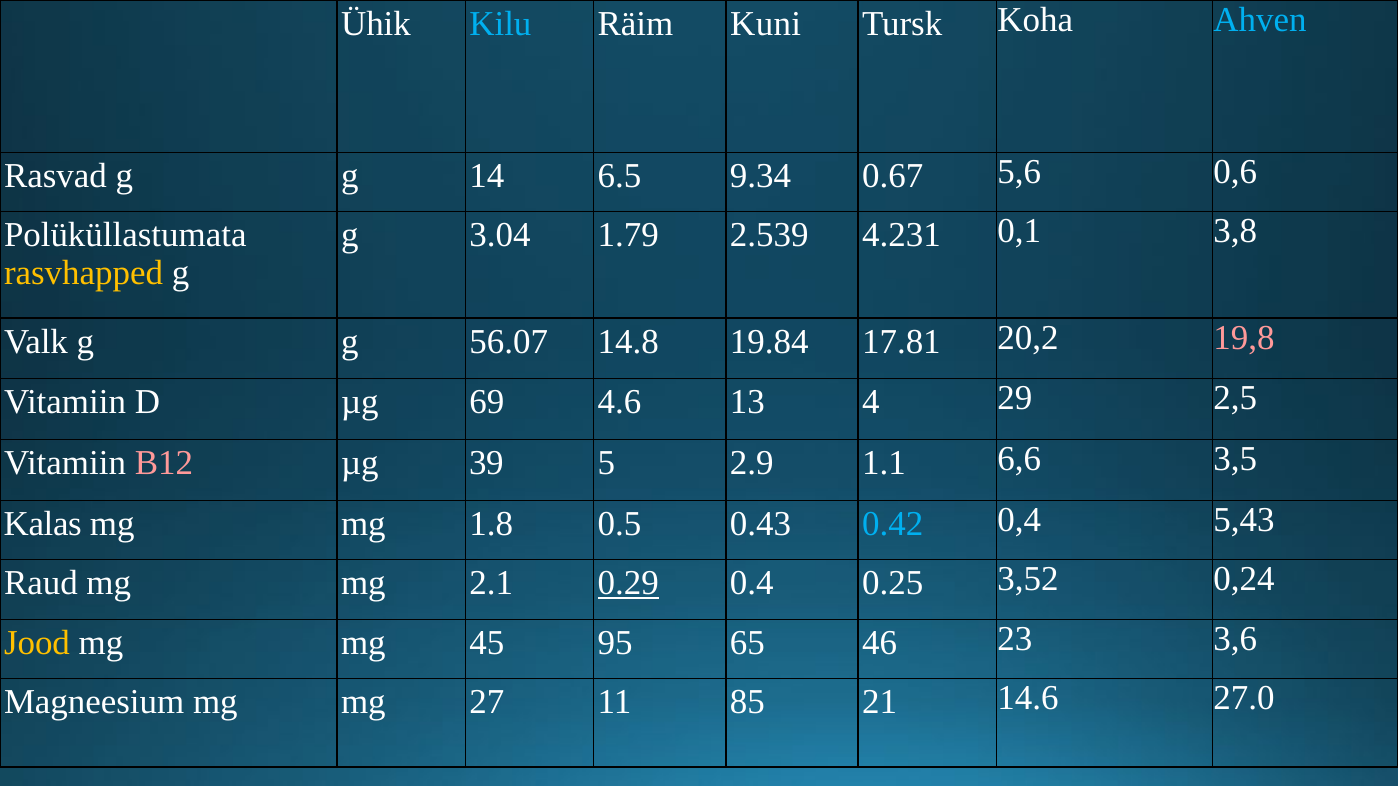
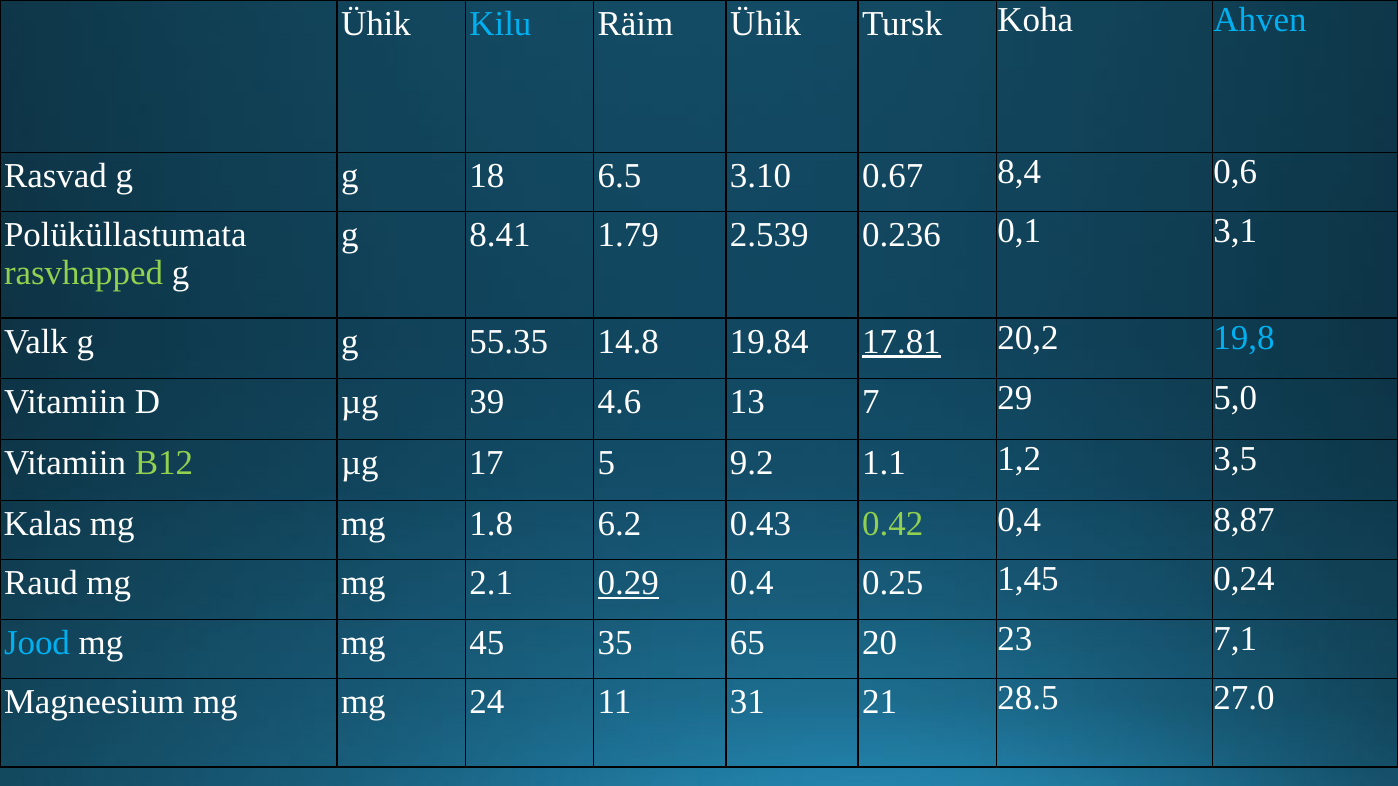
Räim Kuni: Kuni -> Ühik (766, 24)
14: 14 -> 18 (487, 176)
9.34: 9.34 -> 3.10 (761, 176)
5,6: 5,6 -> 8,4 (1019, 172)
3.04: 3.04 -> 8.41 (500, 235)
4.231: 4.231 -> 0.236 (901, 235)
3,8: 3,8 -> 3,1 (1235, 231)
rasvhapped colour: yellow -> light green (84, 274)
56.07: 56.07 -> 55.35 (509, 342)
17.81 underline: none -> present (901, 342)
19,8 colour: pink -> light blue (1244, 338)
69: 69 -> 39 (487, 402)
4: 4 -> 7 (871, 402)
2,5: 2,5 -> 5,0 (1235, 398)
B12 colour: pink -> light green (164, 463)
39: 39 -> 17 (486, 463)
2.9: 2.9 -> 9.2 (752, 463)
6,6: 6,6 -> 1,2 (1019, 459)
0.5: 0.5 -> 6.2 (620, 524)
0.42 colour: light blue -> light green (893, 524)
5,43: 5,43 -> 8,87 (1244, 520)
3,52: 3,52 -> 1,45 (1028, 579)
Jood colour: yellow -> light blue (37, 644)
95: 95 -> 35 (615, 644)
46: 46 -> 20 (880, 644)
3,6: 3,6 -> 7,1 (1235, 640)
27: 27 -> 24 (487, 702)
85: 85 -> 31 (747, 702)
14.6: 14.6 -> 28.5 (1028, 698)
